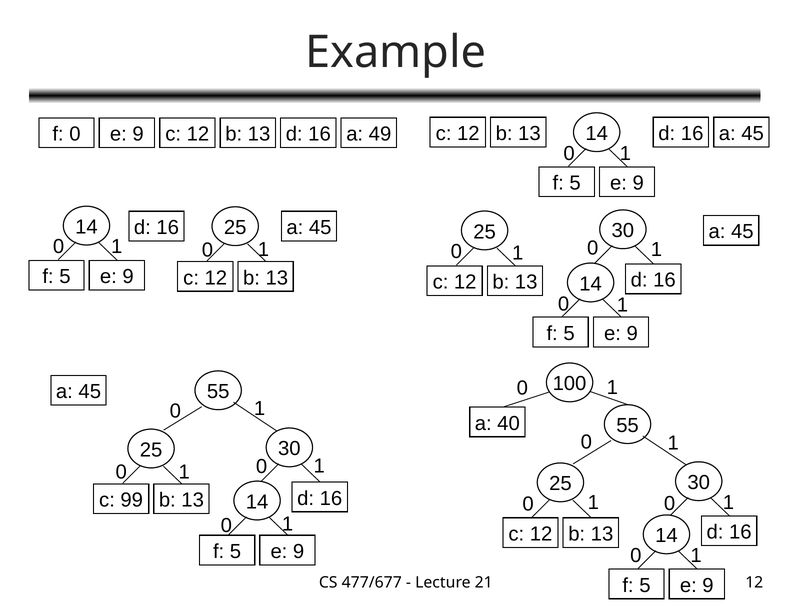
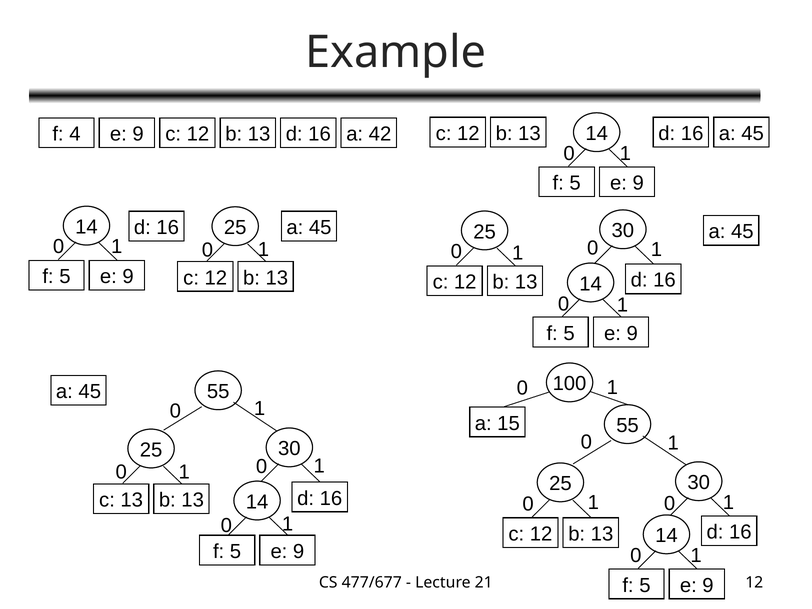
f 0: 0 -> 4 (75, 134)
49: 49 -> 42 (380, 134)
40: 40 -> 15 (509, 423)
c 99: 99 -> 13 (132, 500)
